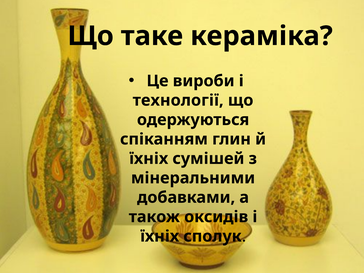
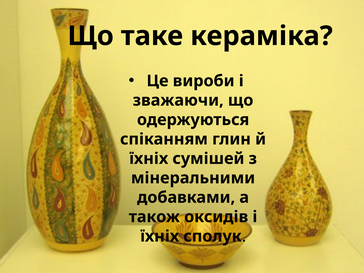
технології: технології -> зважаючи (178, 100)
